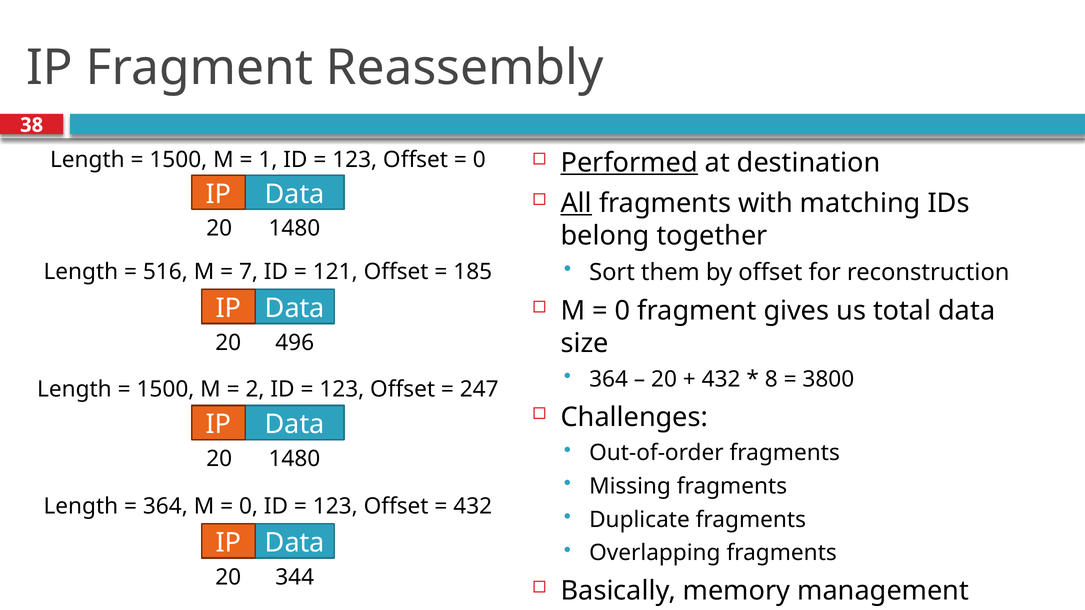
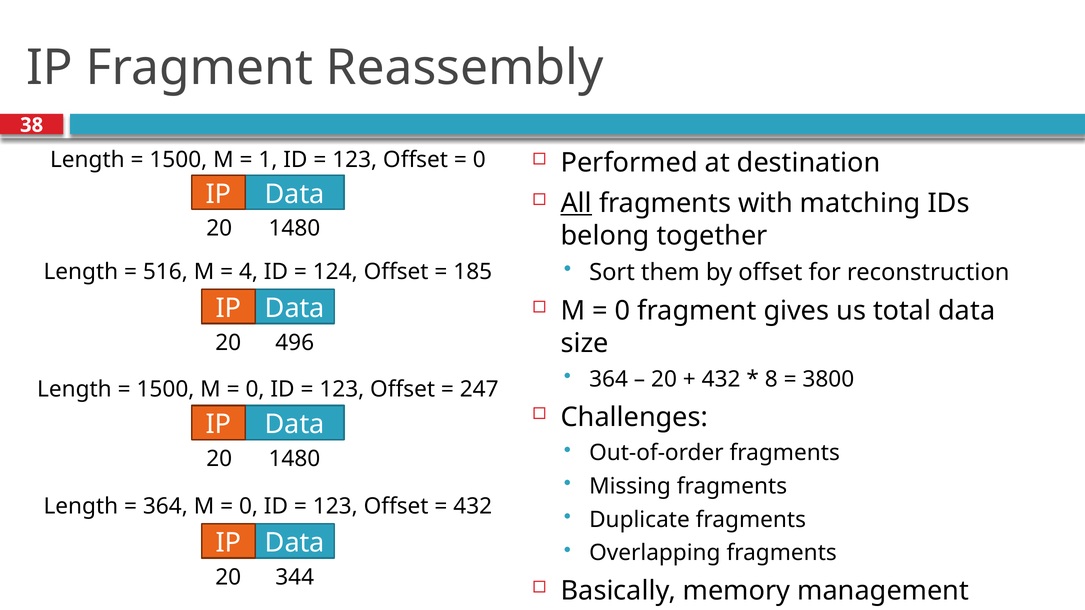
Performed underline: present -> none (629, 163)
7: 7 -> 4 (249, 272)
121: 121 -> 124 (335, 272)
2: 2 -> 0 (255, 389)
